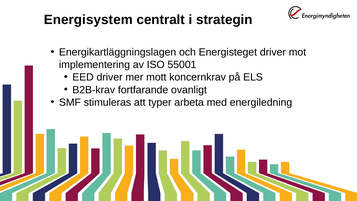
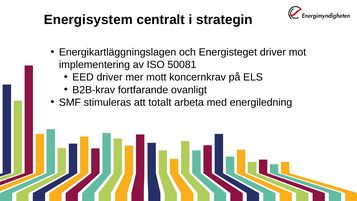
55001: 55001 -> 50081 (182, 65)
typer: typer -> totalt (160, 102)
